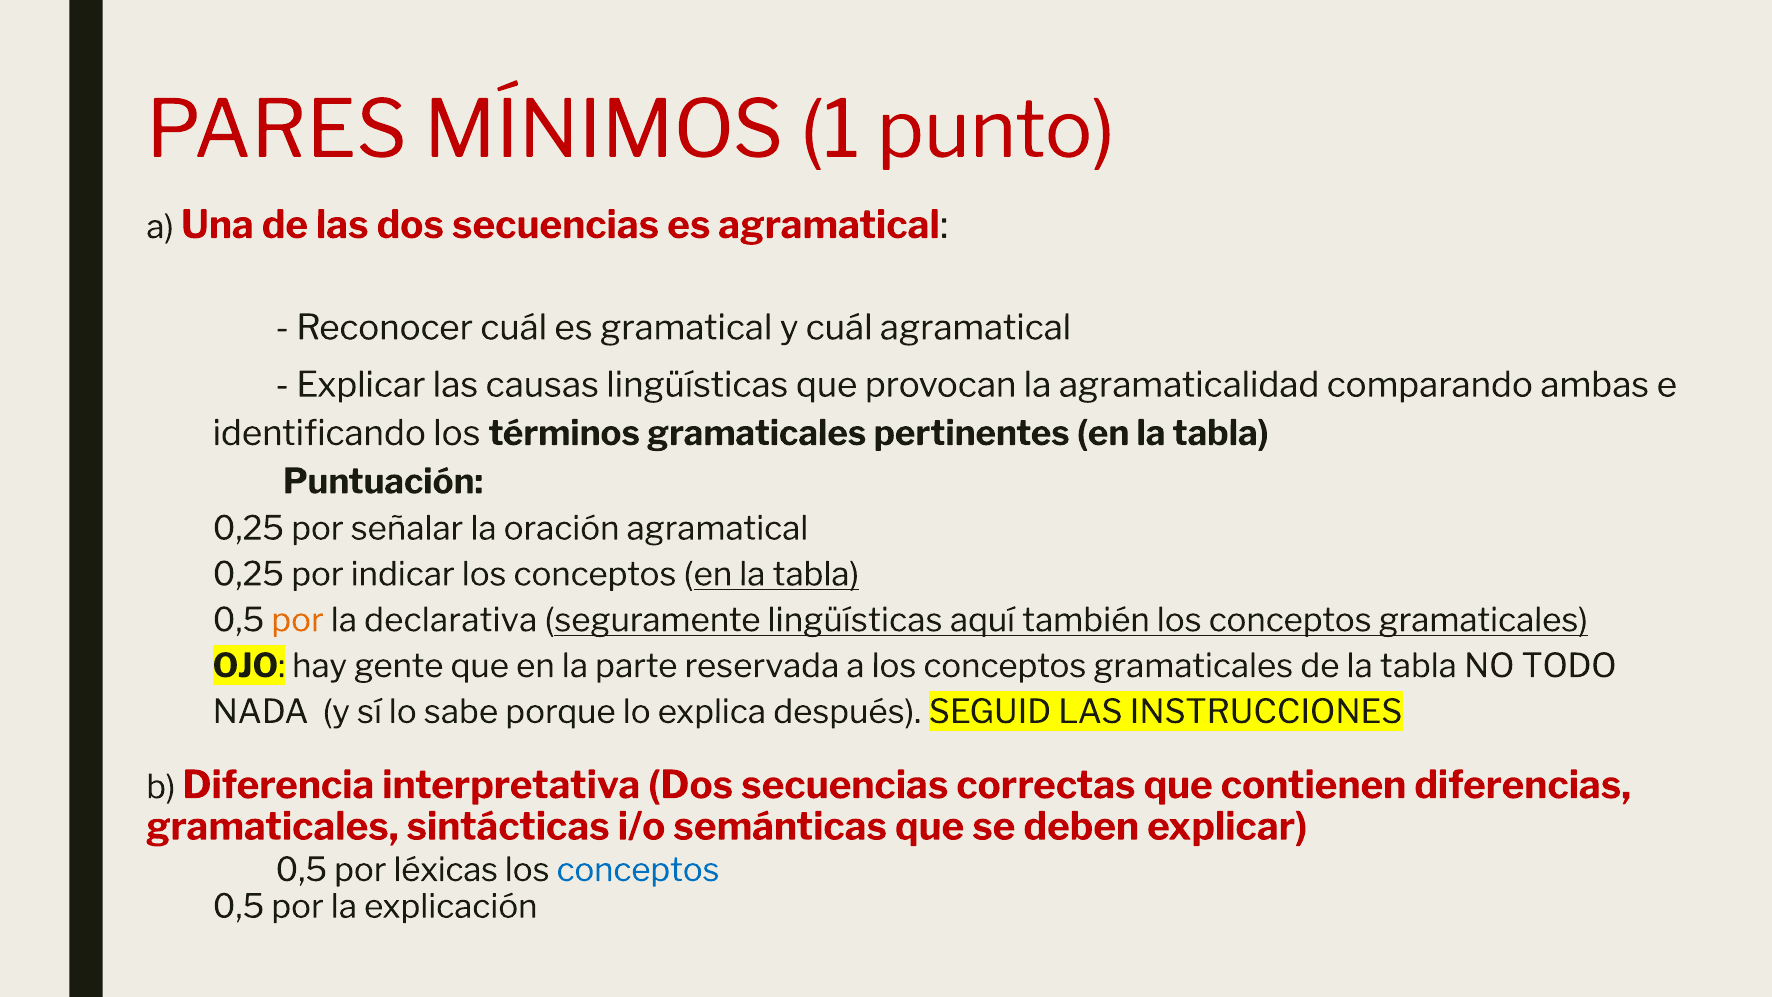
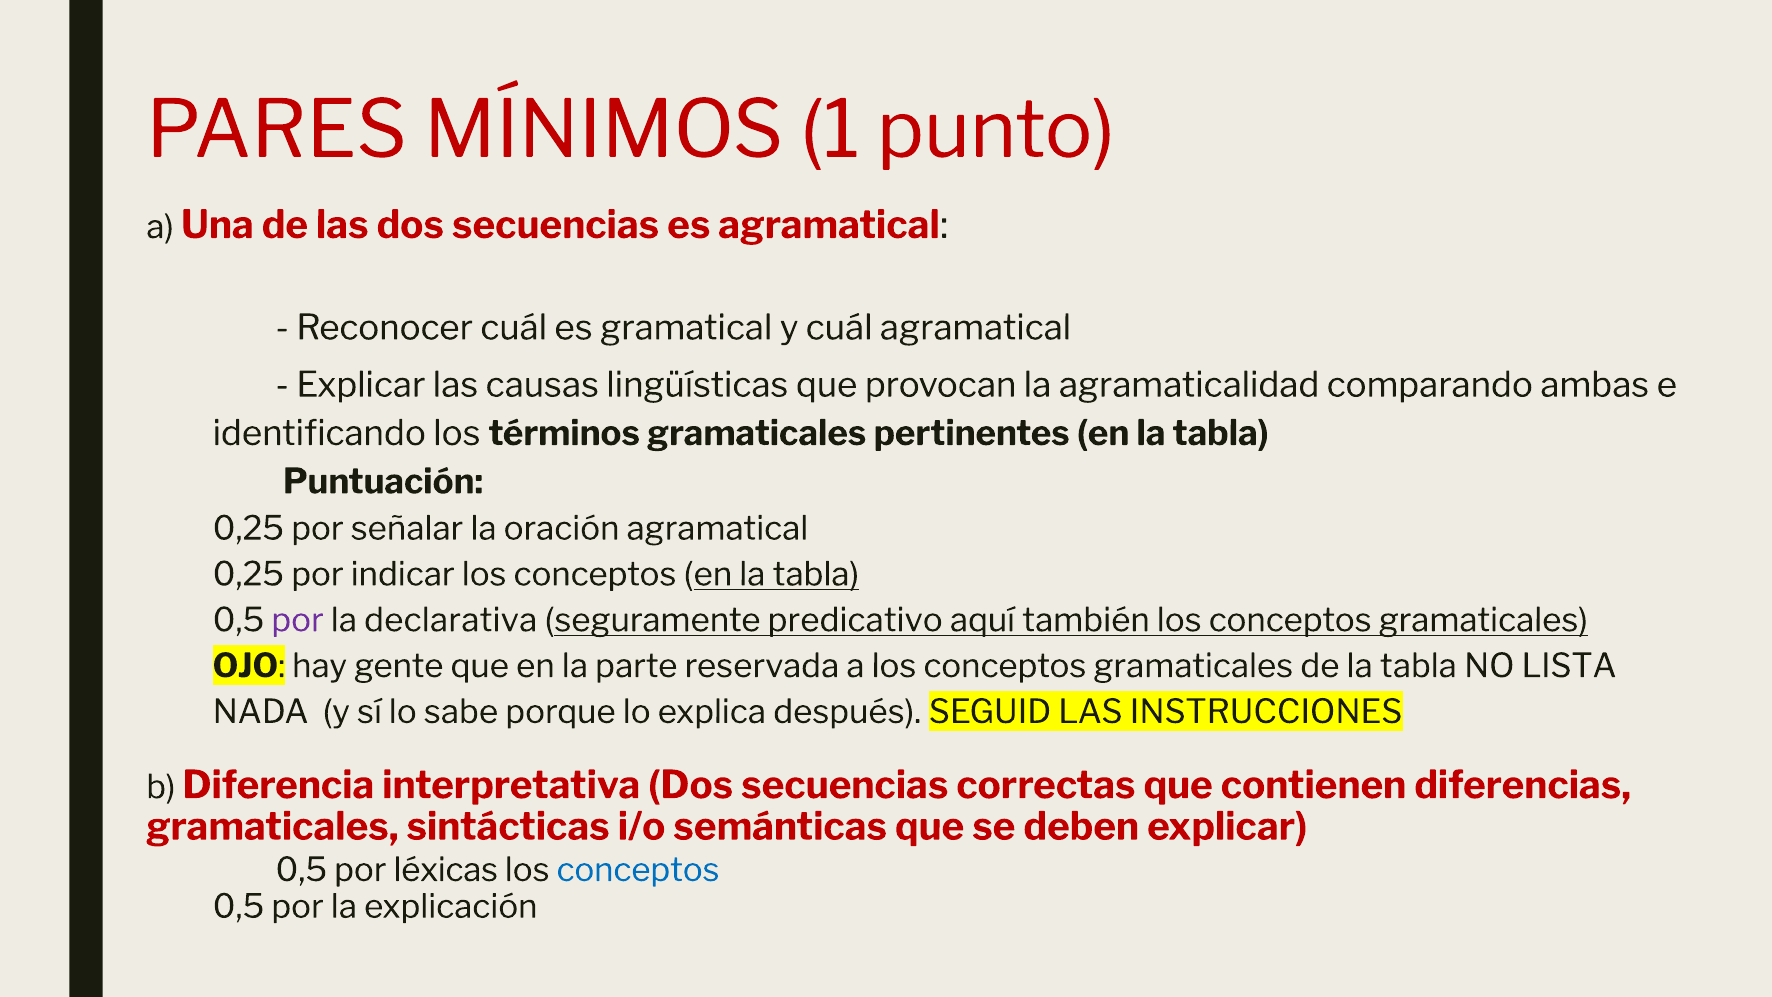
por colour: orange -> purple (298, 620)
seguramente lingüísticas: lingüísticas -> predicativo (855, 620)
TODO: TODO -> LISTA (1569, 666)
